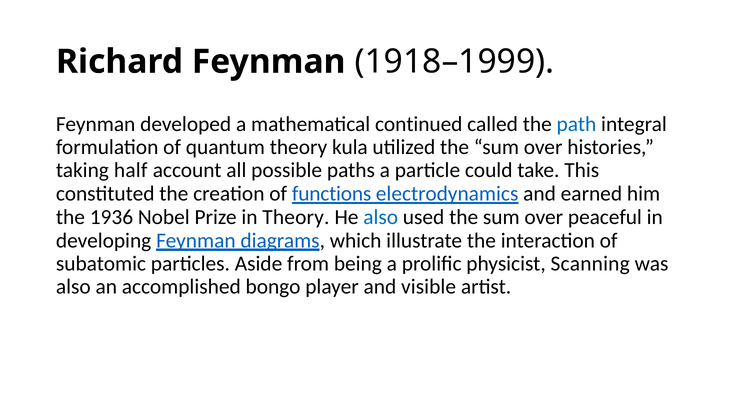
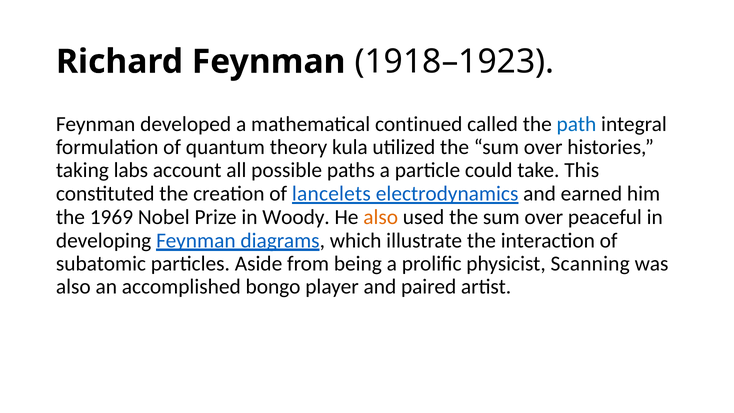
1918–1999: 1918–1999 -> 1918–1923 (454, 62)
half: half -> labs (131, 170)
functions: functions -> lancelets (331, 194)
1936: 1936 -> 1969 (111, 217)
in Theory: Theory -> Woody (296, 217)
also colour: blue -> orange (381, 217)
visible: visible -> paired (429, 287)
